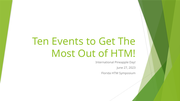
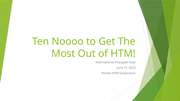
Events: Events -> Noooo (68, 42)
